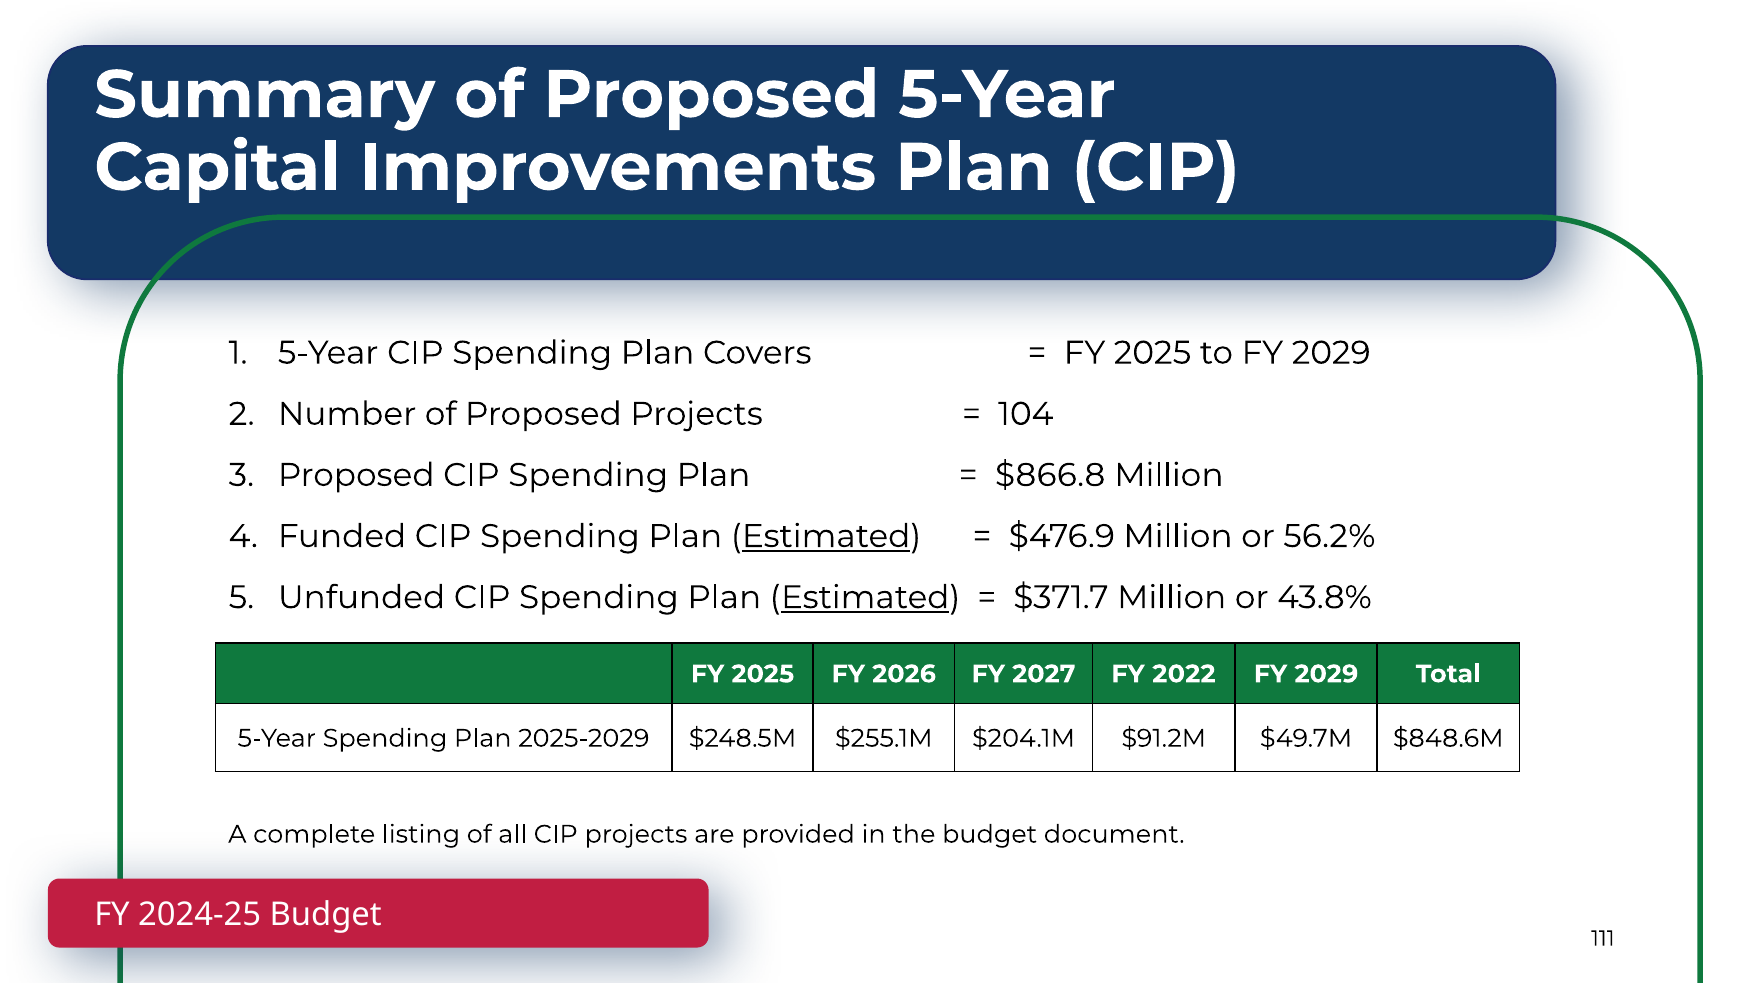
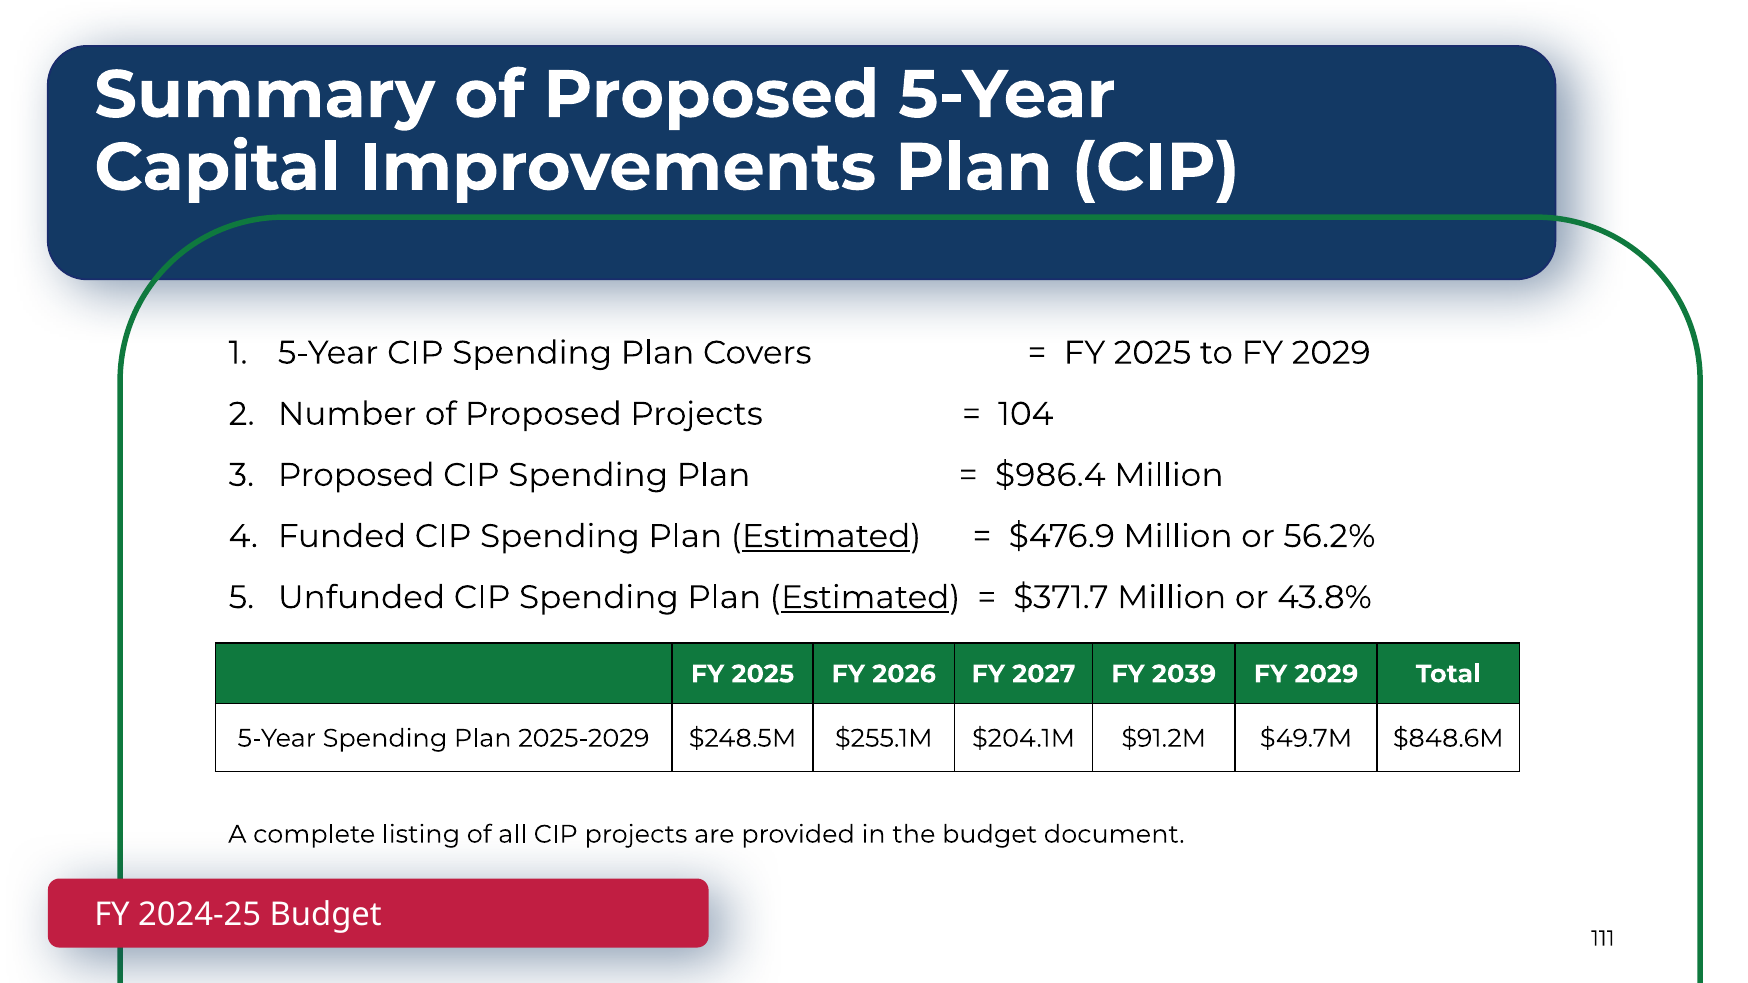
$866.8: $866.8 -> $986.4 (1050, 475)
2022: 2022 -> 2039 (1184, 674)
